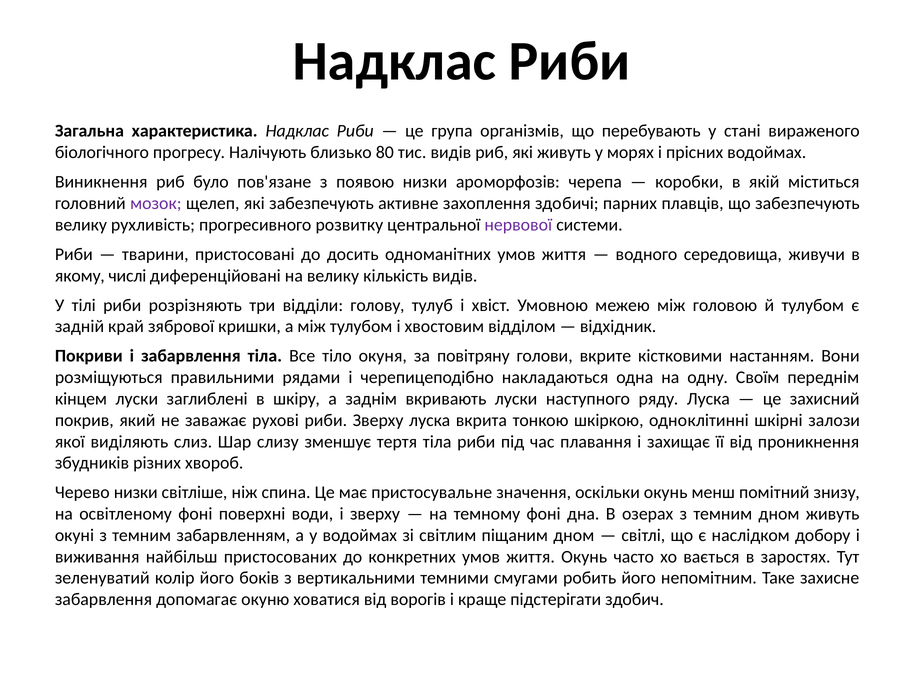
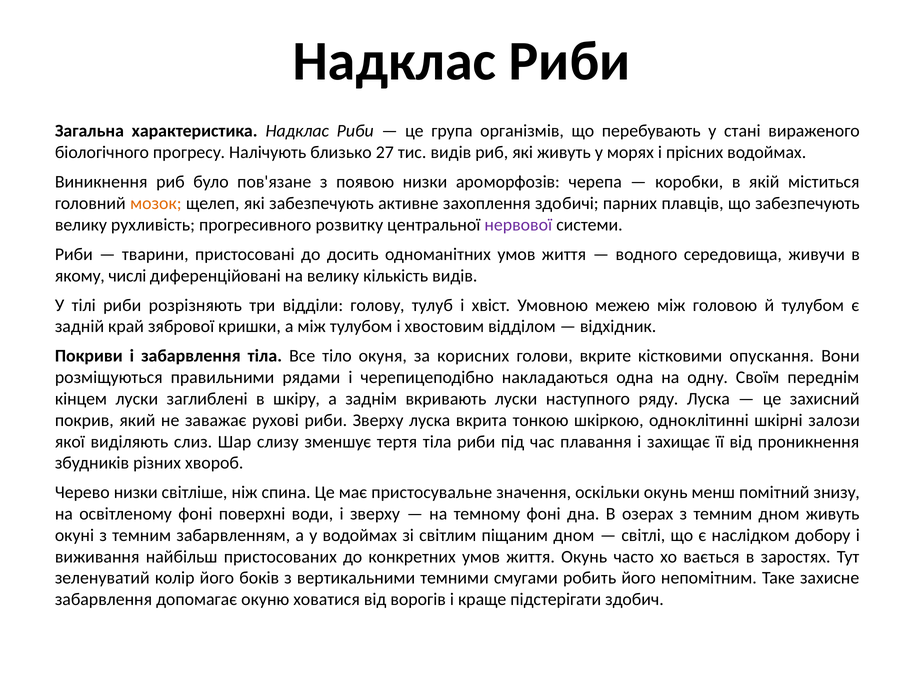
80: 80 -> 27 (385, 152)
мозок colour: purple -> orange (156, 203)
повітряну: повітряну -> корисних (473, 356)
настанням: настанням -> опускання (772, 356)
